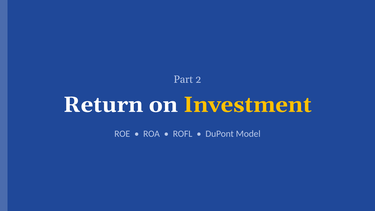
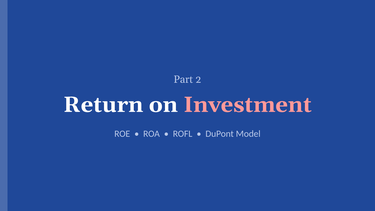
Investment colour: yellow -> pink (248, 105)
